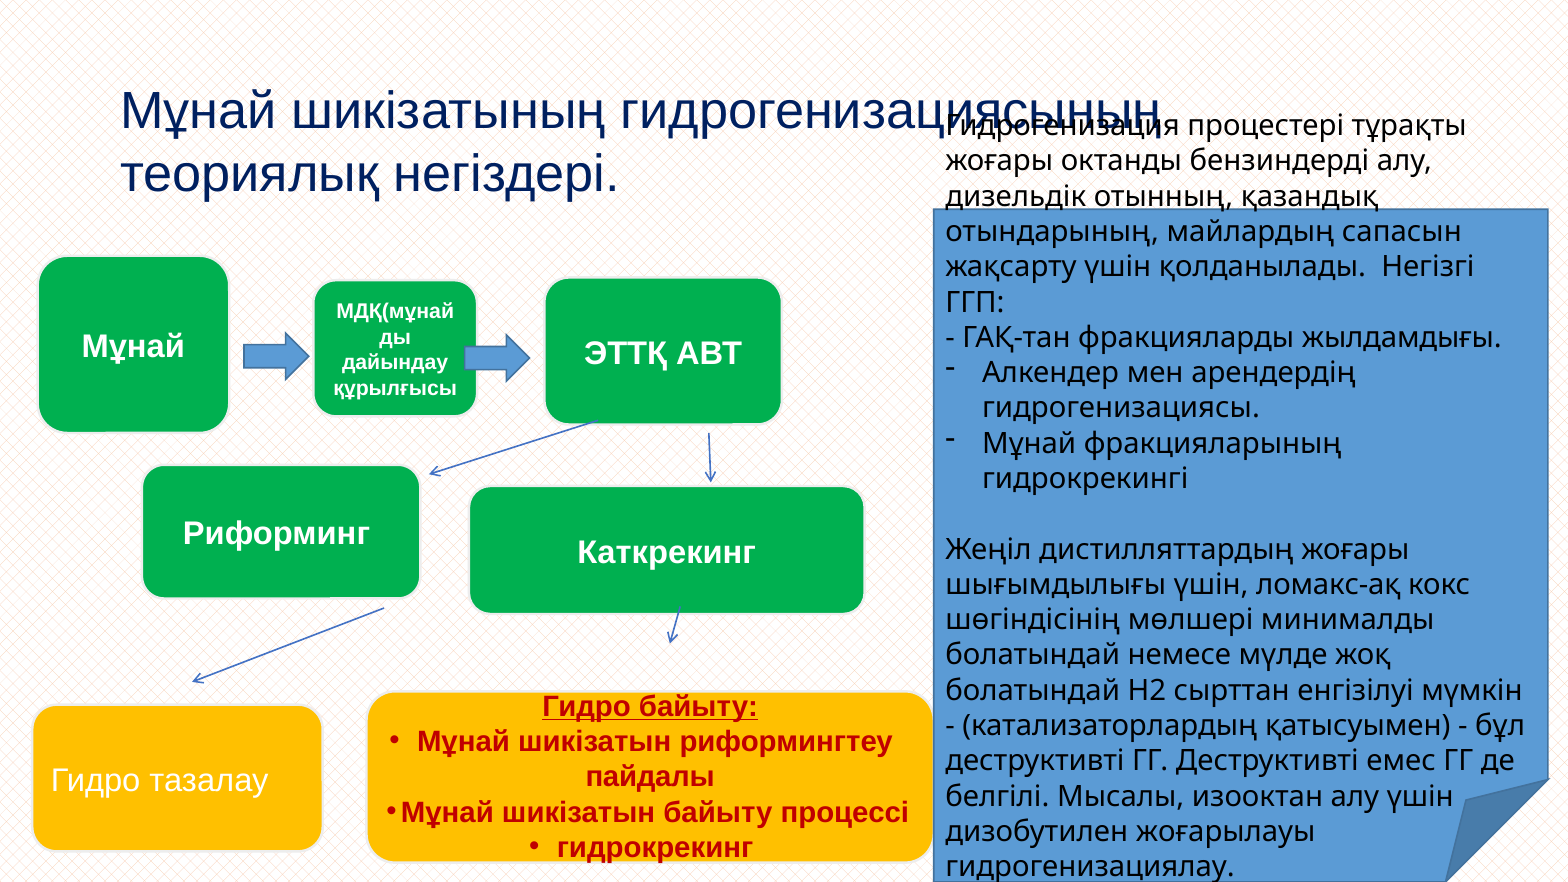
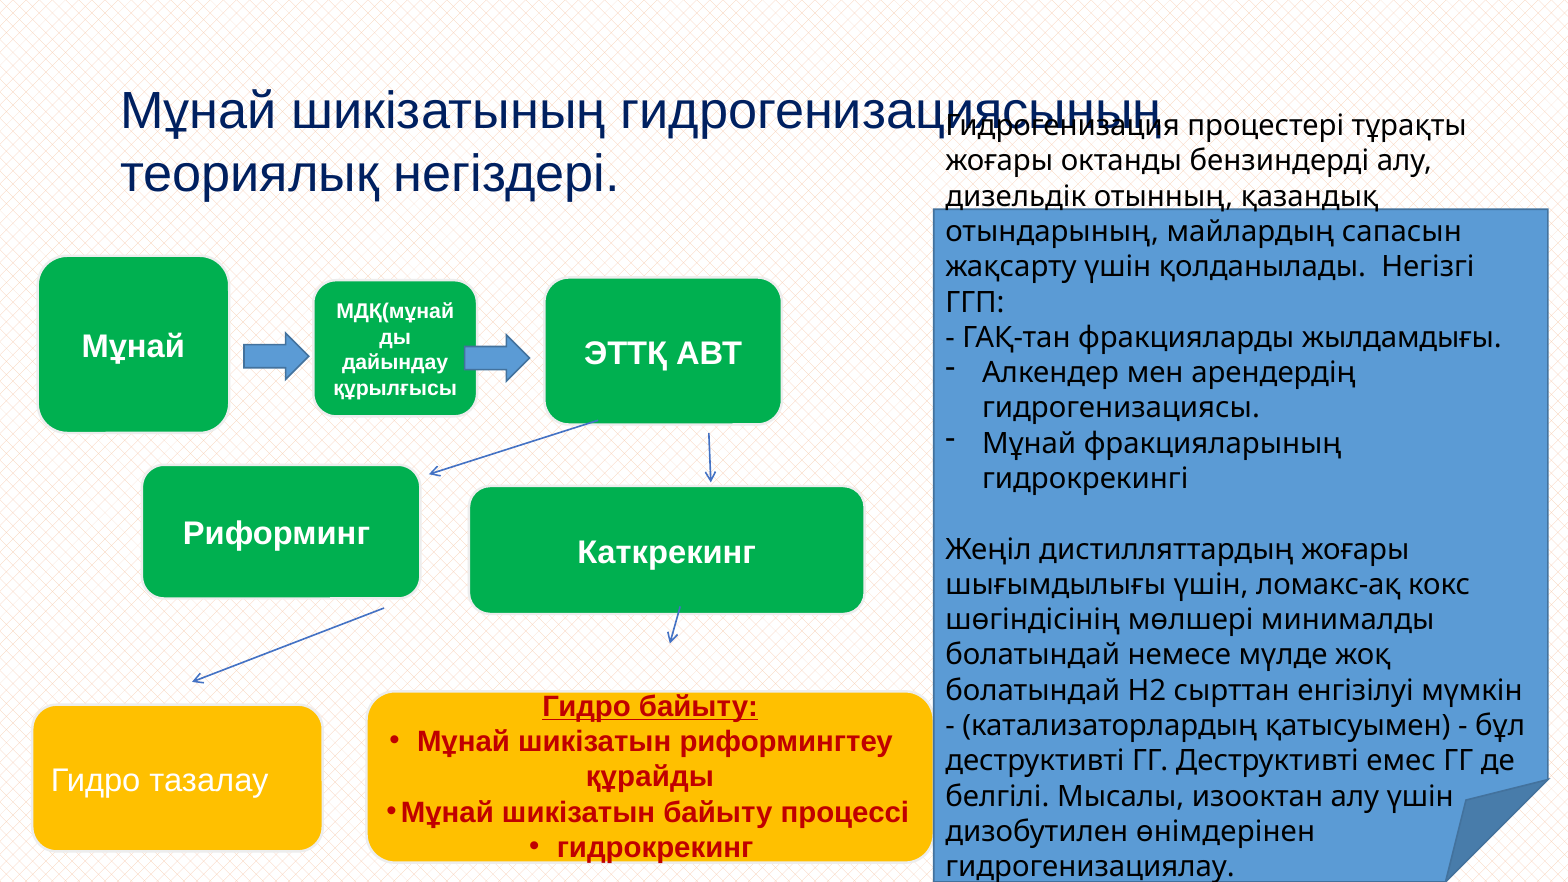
пайдалы: пайдалы -> құрайды (650, 777)
жоғарылауы: жоғарылауы -> өнімдерінен (1225, 832)
